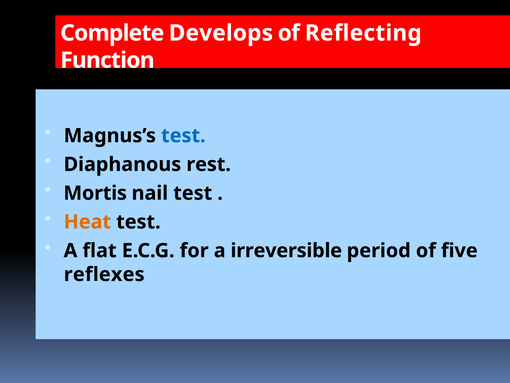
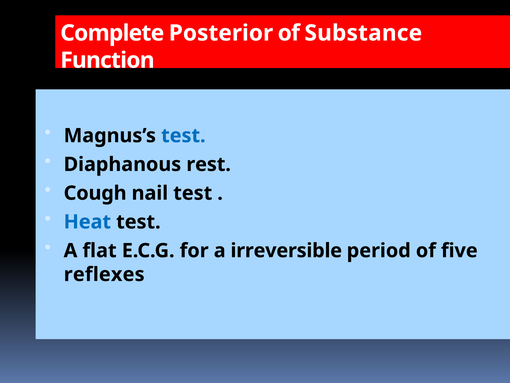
Develops: Develops -> Posterior (221, 33)
Reflecting: Reflecting -> Substance (363, 33)
Mortis: Mortis -> Cough (95, 193)
Heat colour: orange -> blue (87, 222)
